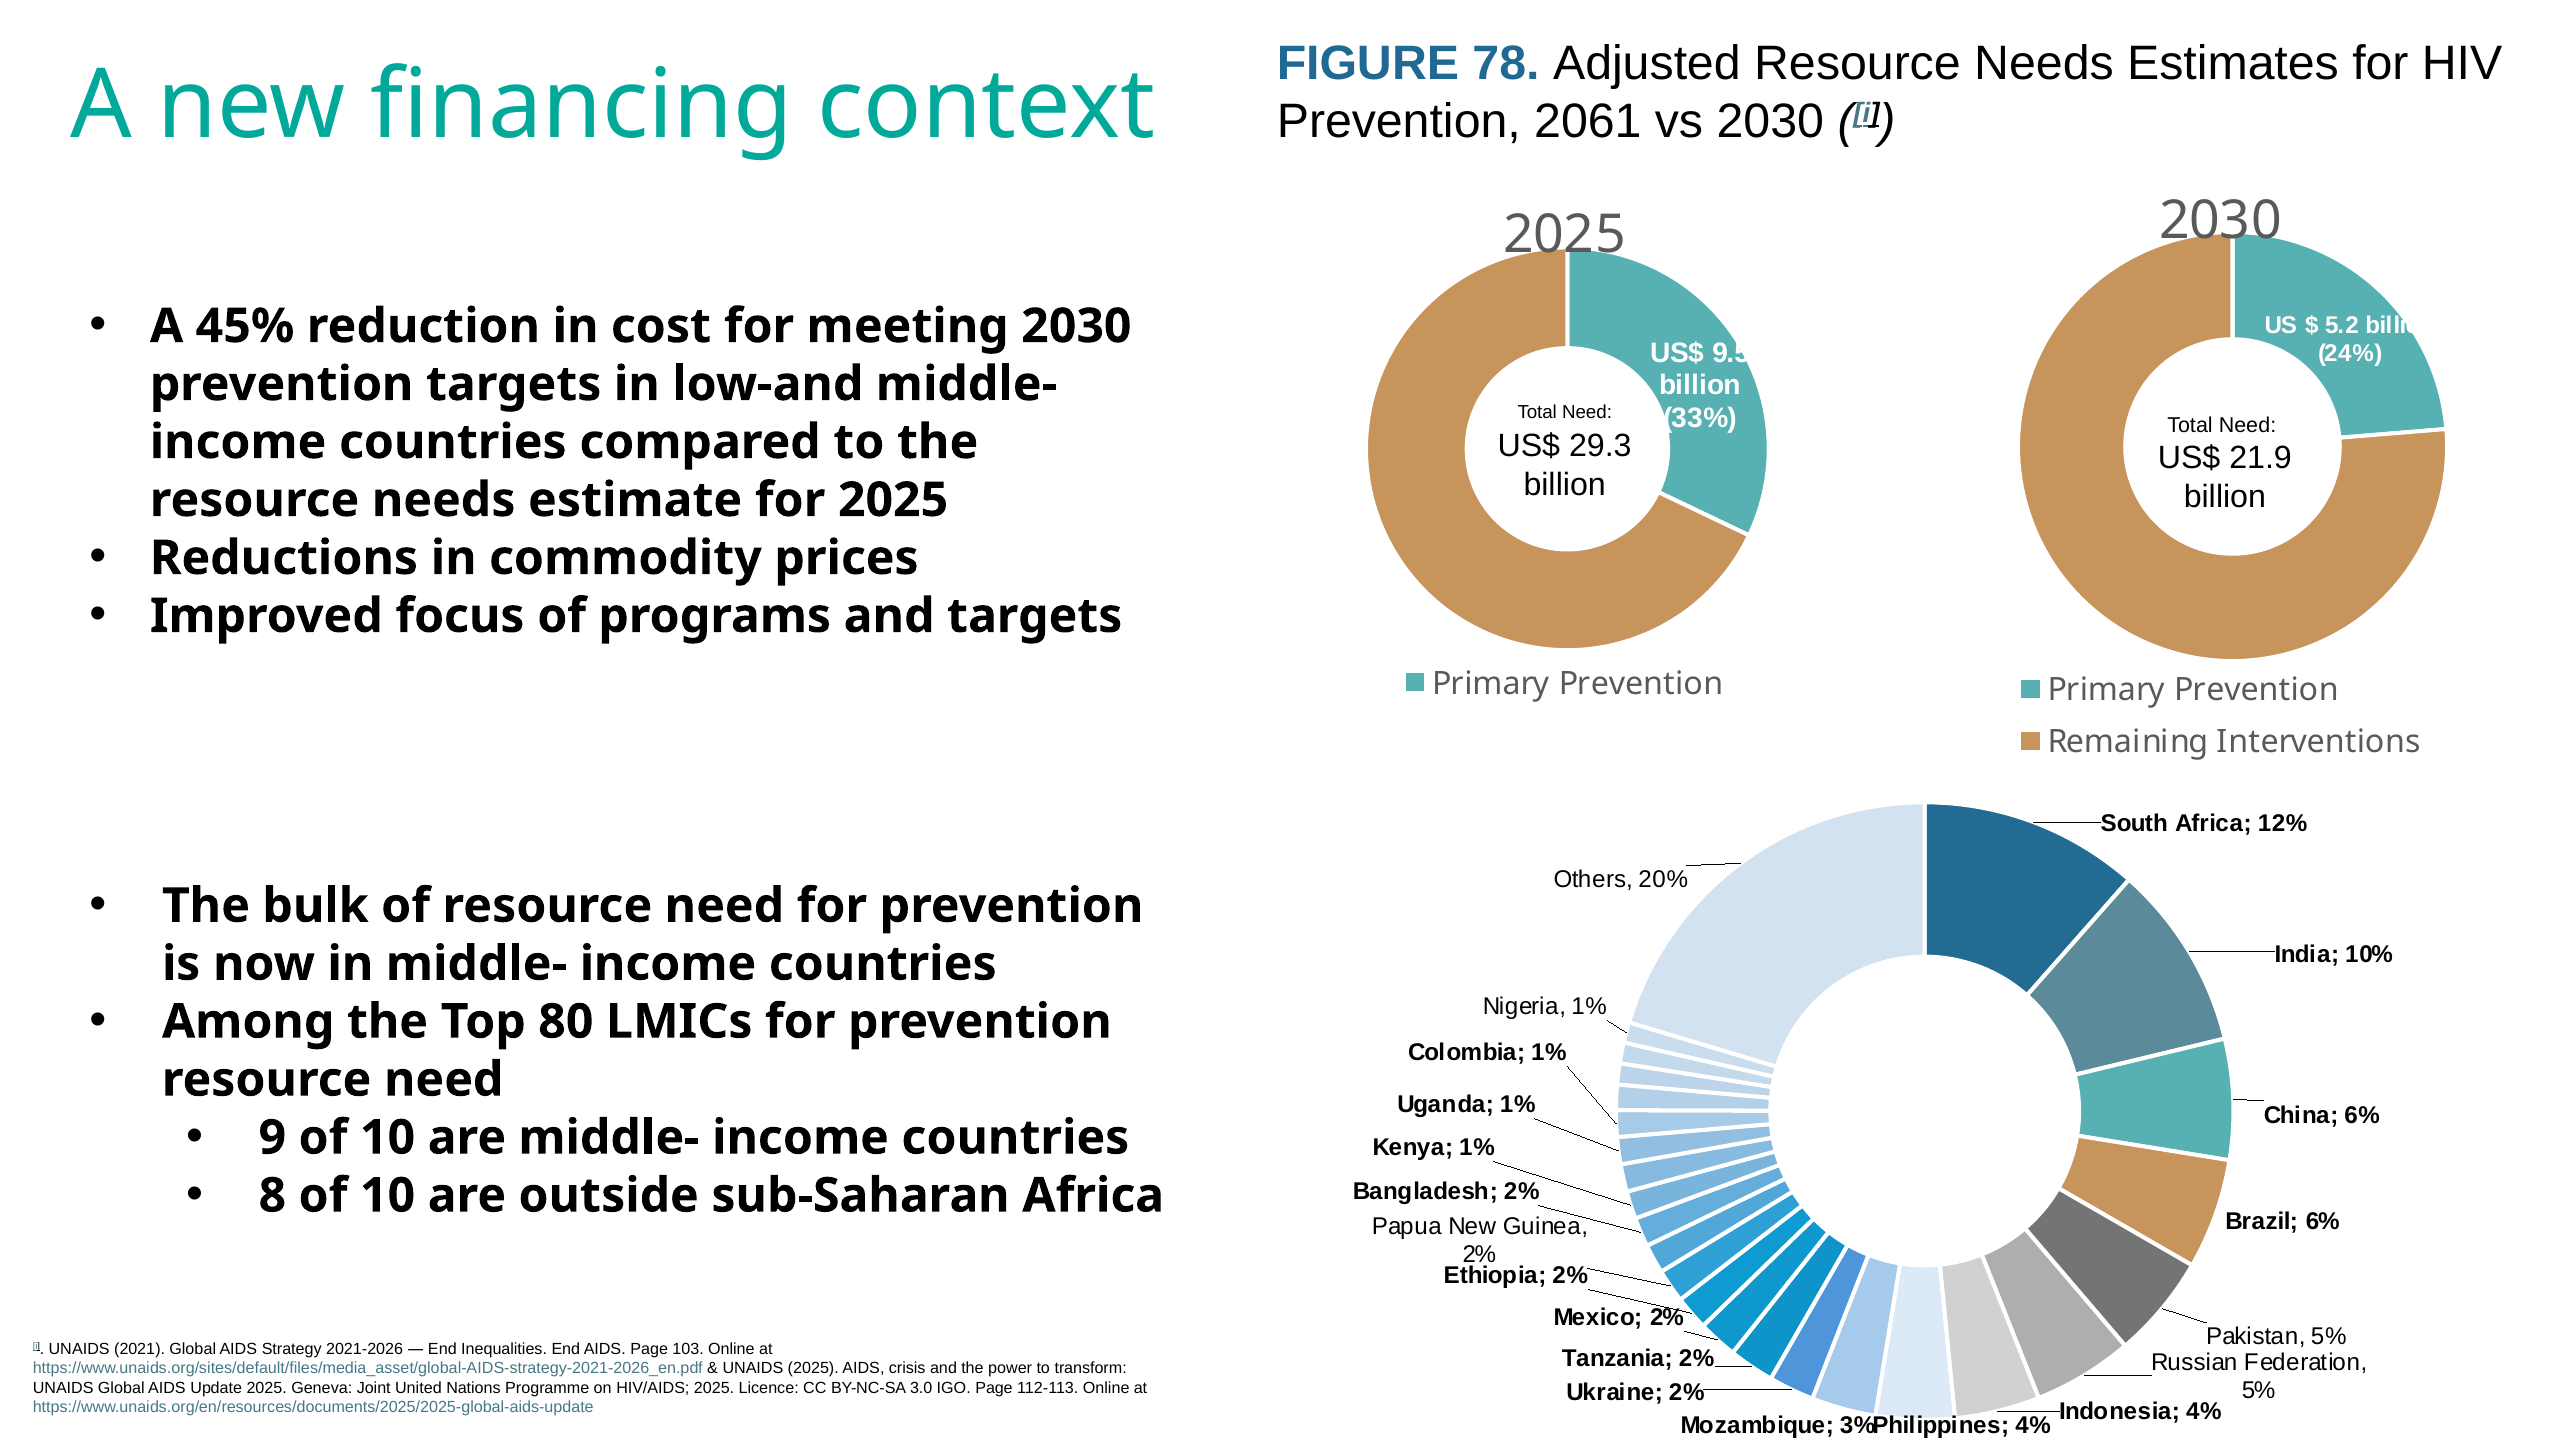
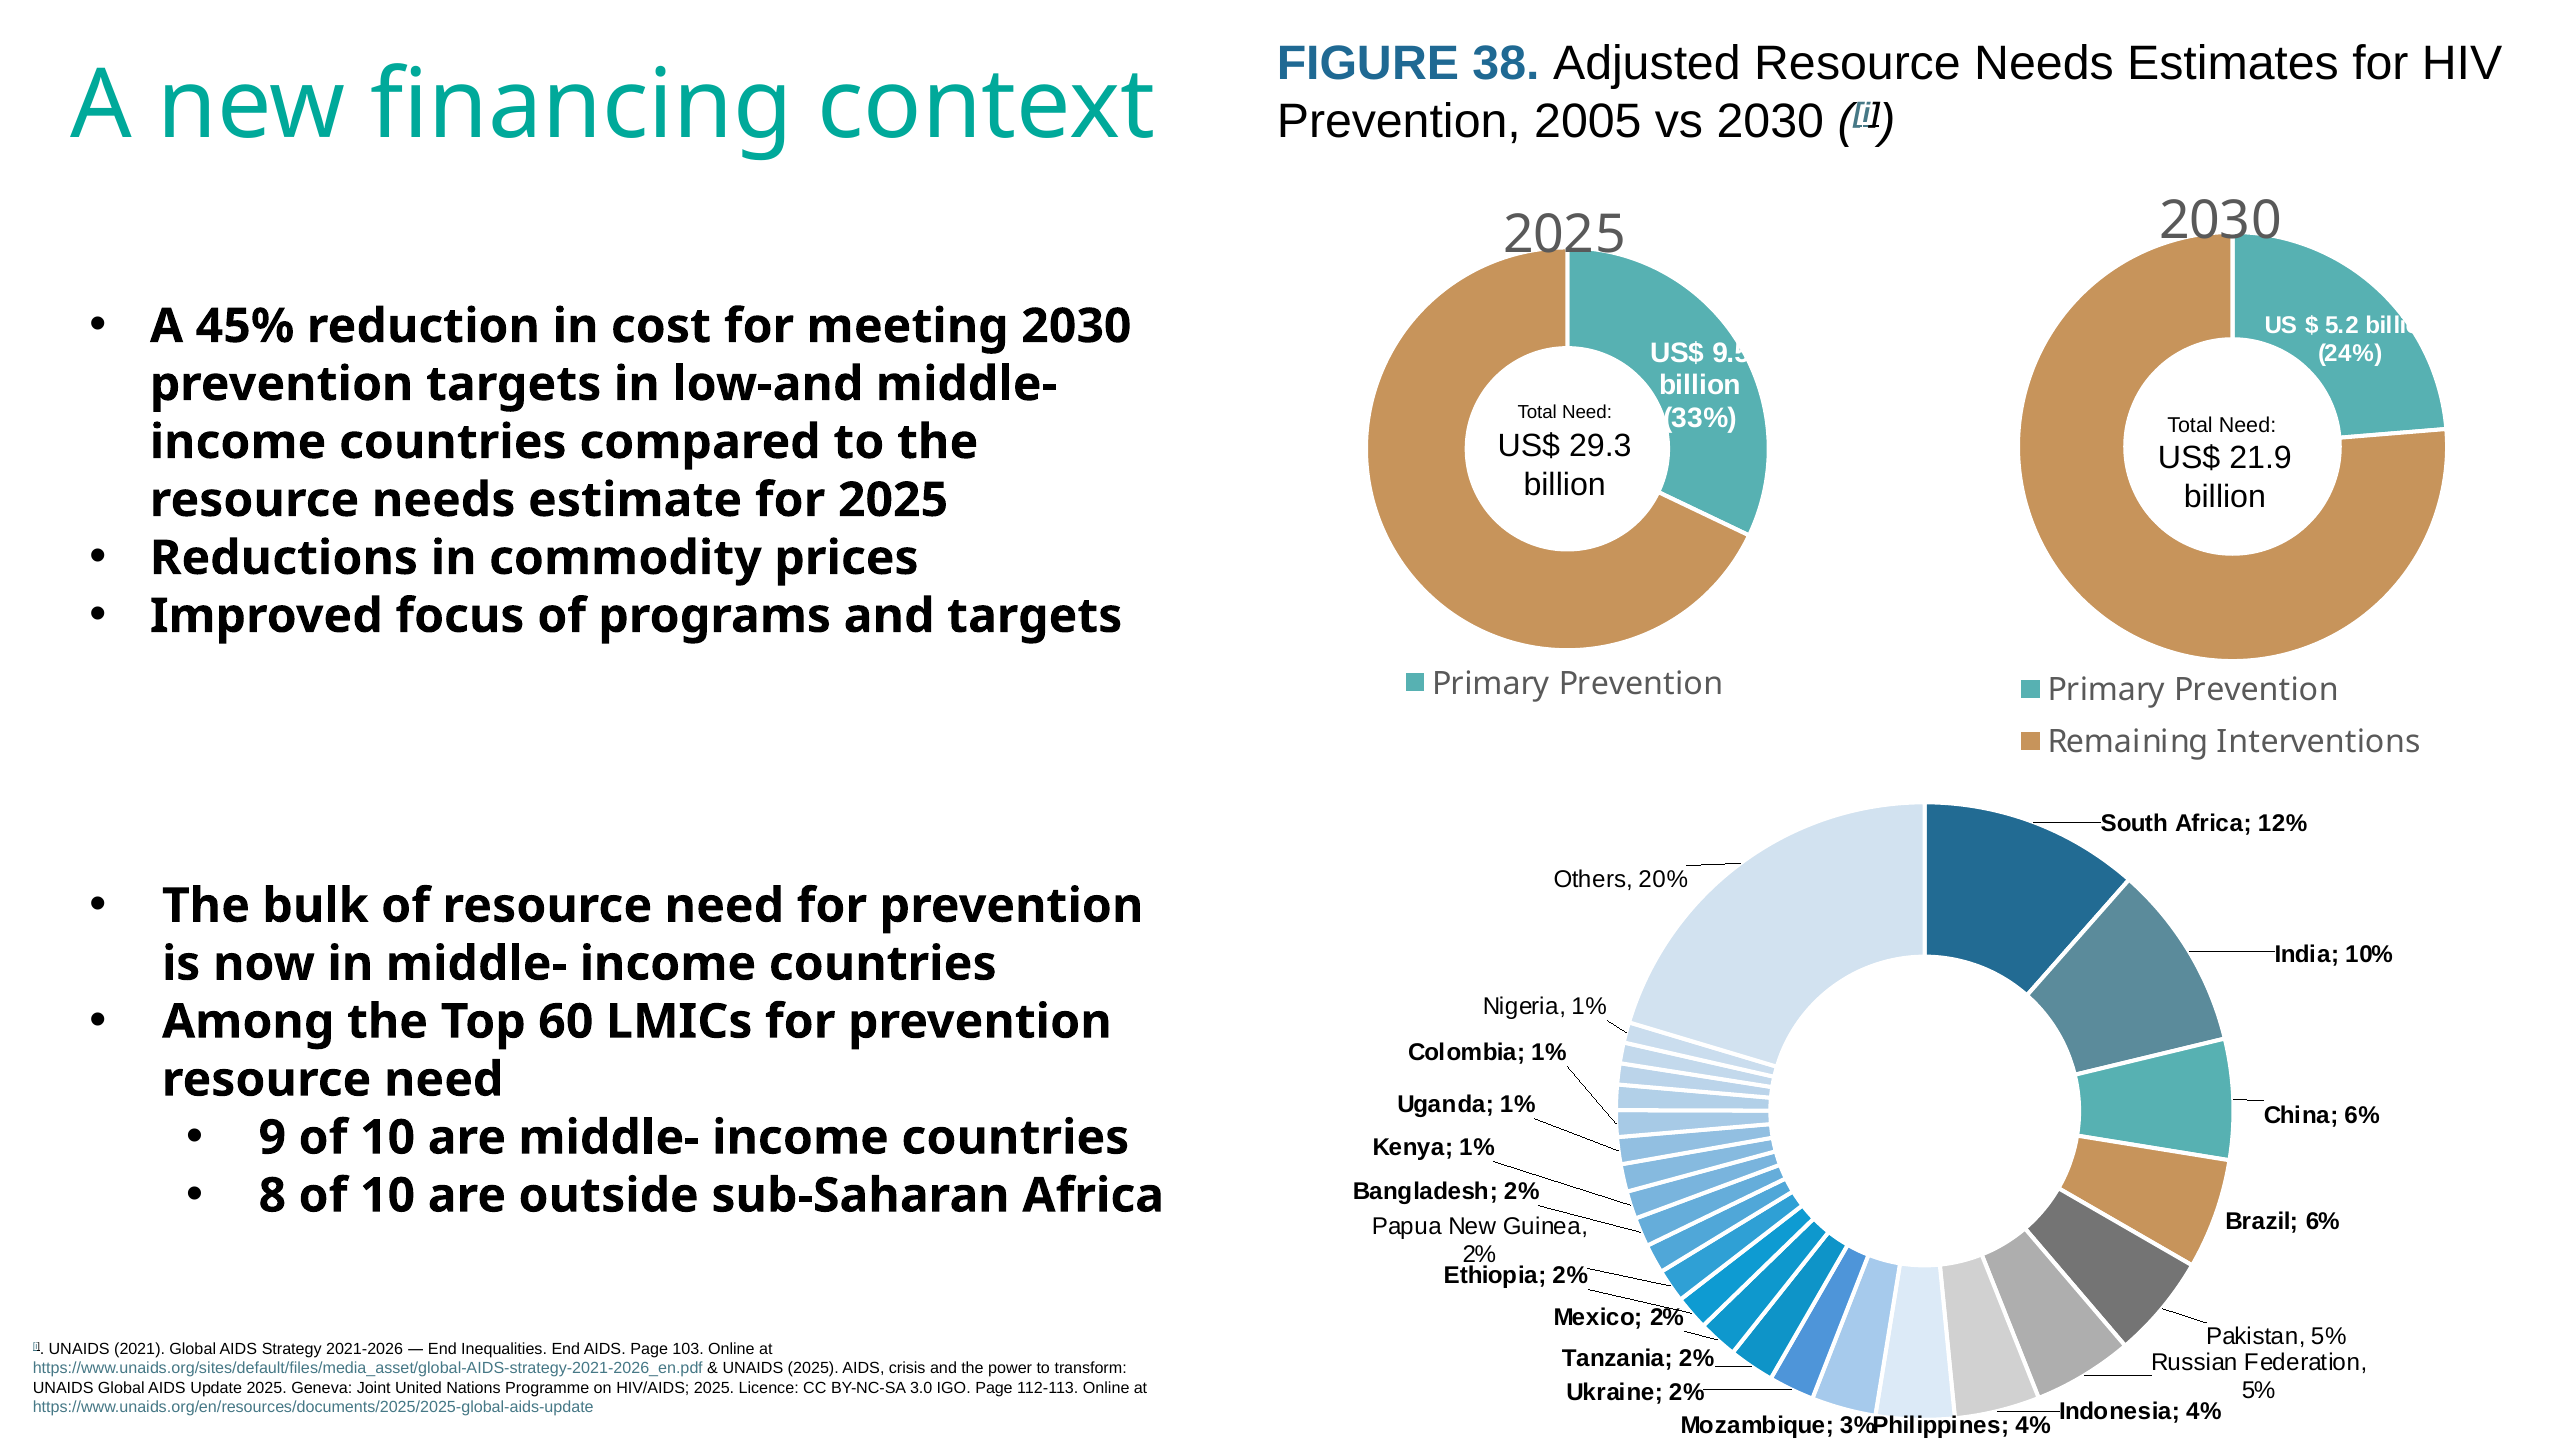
78: 78 -> 38 (1506, 63)
2061: 2061 -> 2005 (1588, 121)
80: 80 -> 60 (566, 1022)
